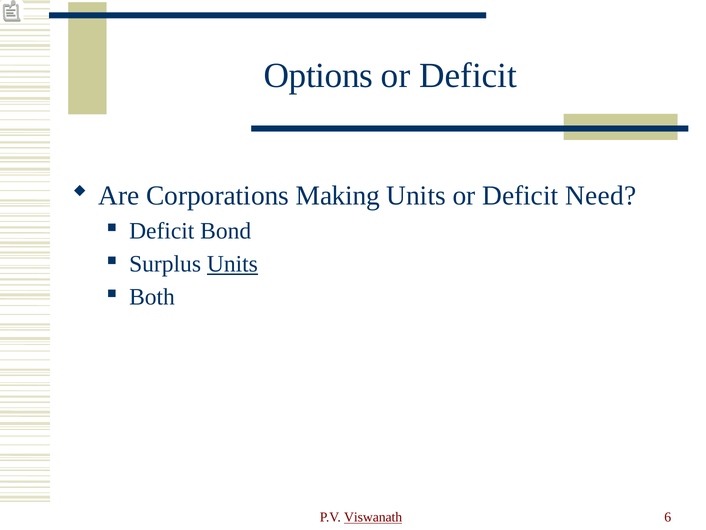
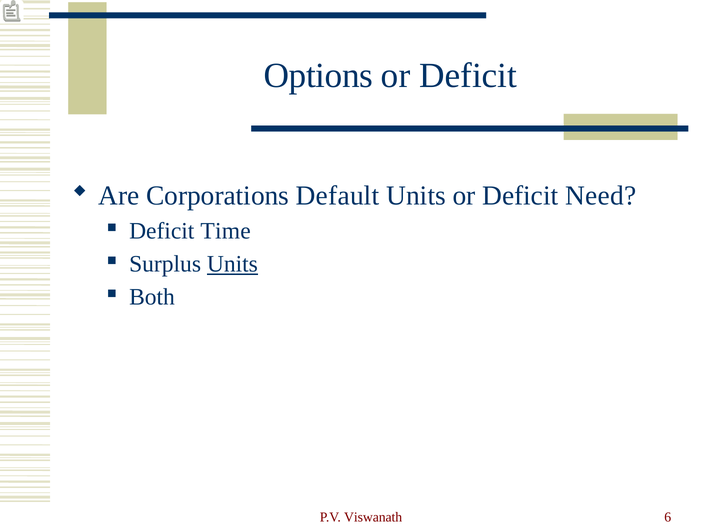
Making: Making -> Default (338, 196)
Bond: Bond -> Time (226, 231)
Viswanath underline: present -> none (373, 517)
